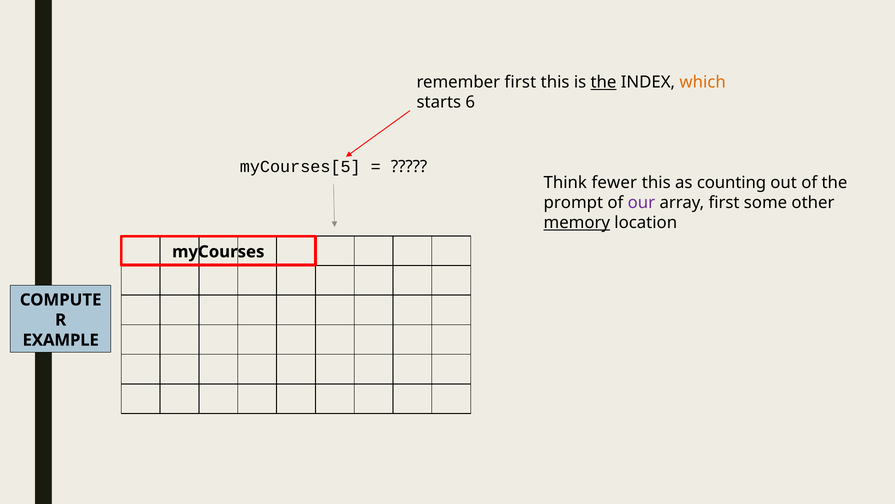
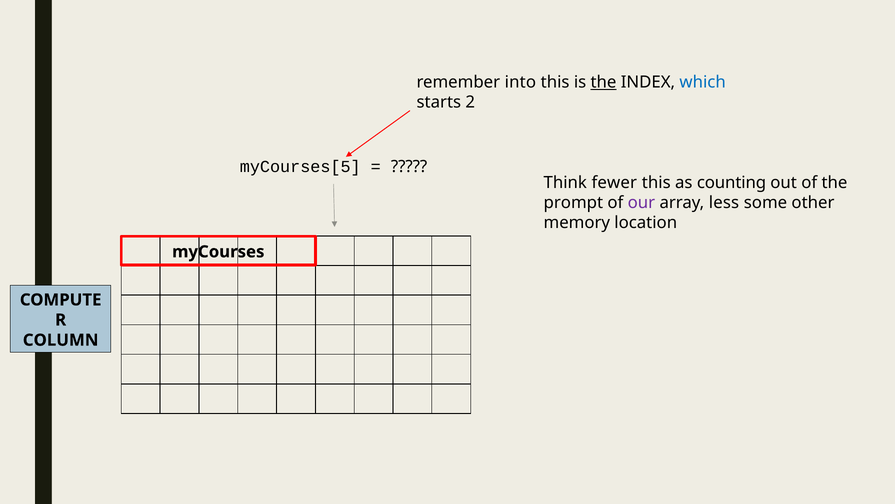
remember first: first -> into (520, 82)
which colour: orange -> blue (703, 82)
6: 6 -> 2 (470, 102)
array first: first -> less (724, 202)
memory underline: present -> none (577, 223)
EXAMPLE: EXAMPLE -> COLUMN (61, 340)
